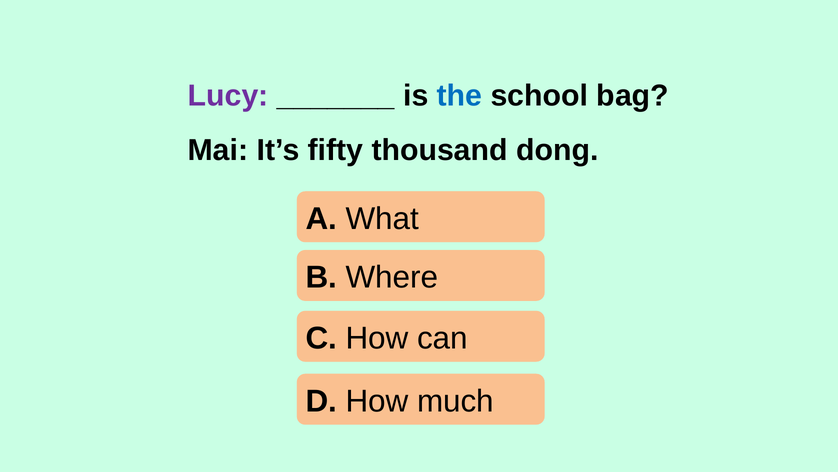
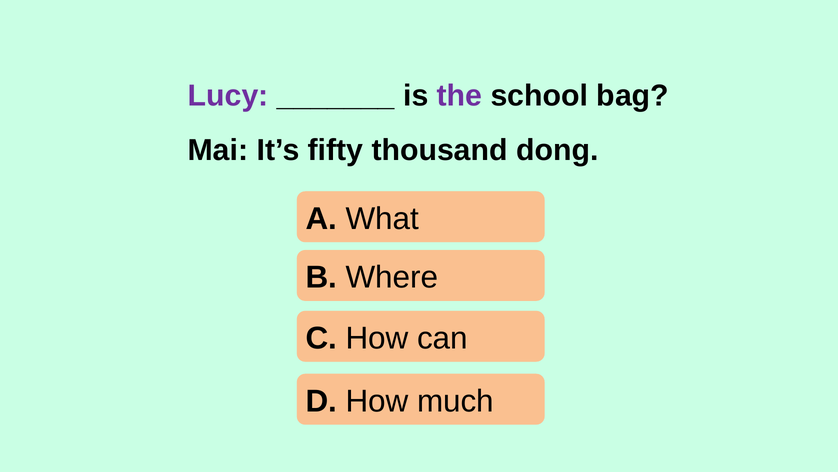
the colour: blue -> purple (459, 96)
